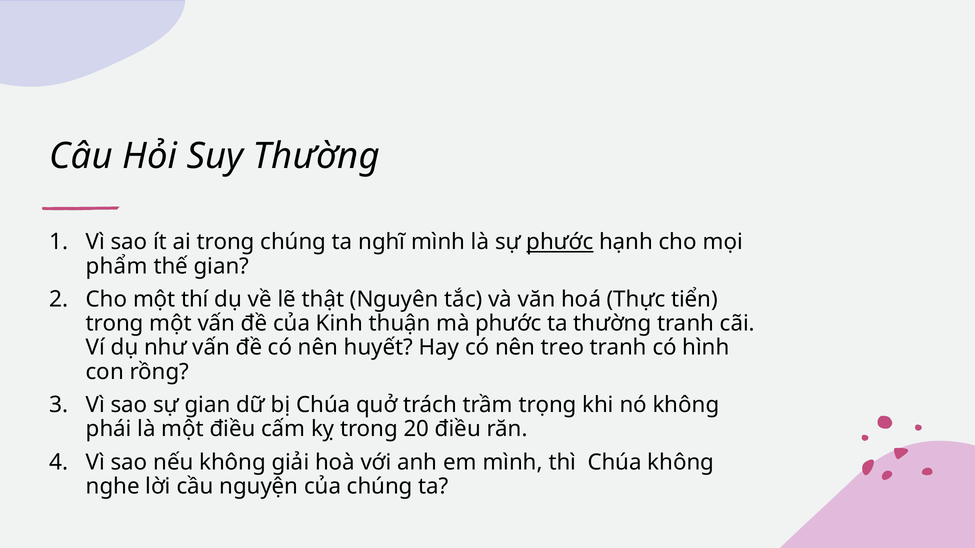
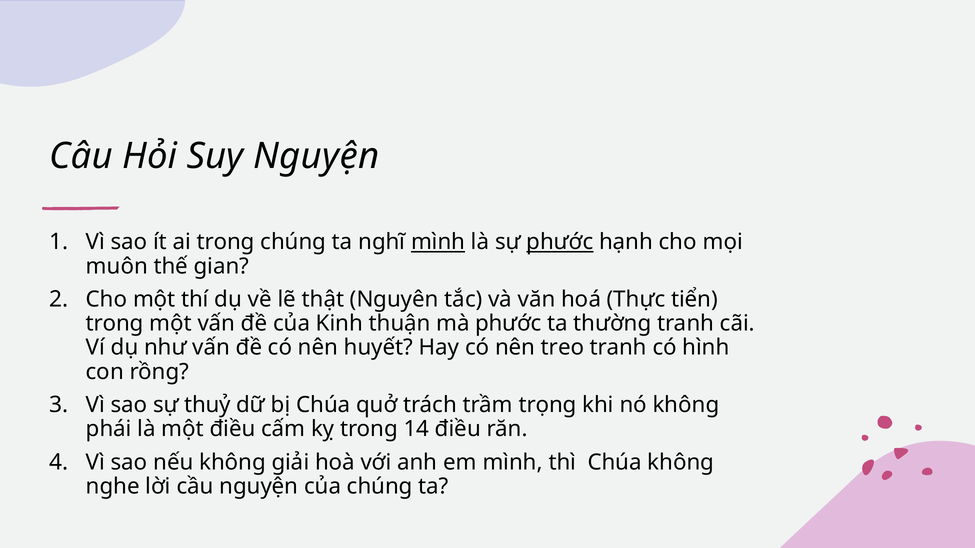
Suy Thường: Thường -> Nguyện (316, 156)
mình underline: none -> present (438, 242)
phẩm: phẩm -> muôn (117, 266)
sự gian: gian -> thuỷ (208, 405)
20: 20 -> 14 (416, 429)
